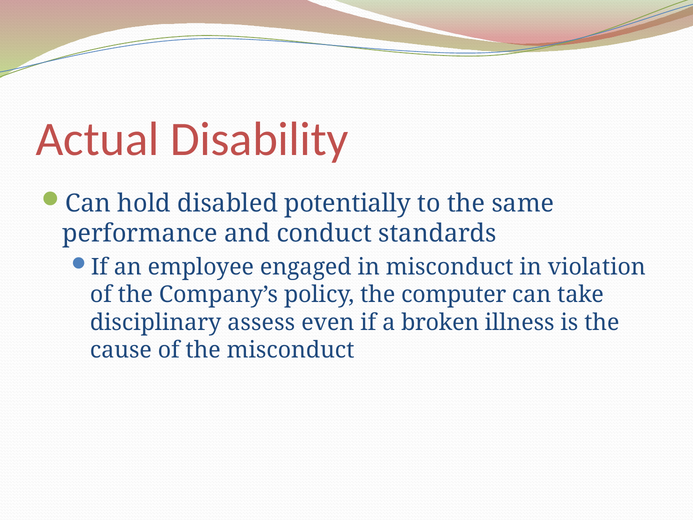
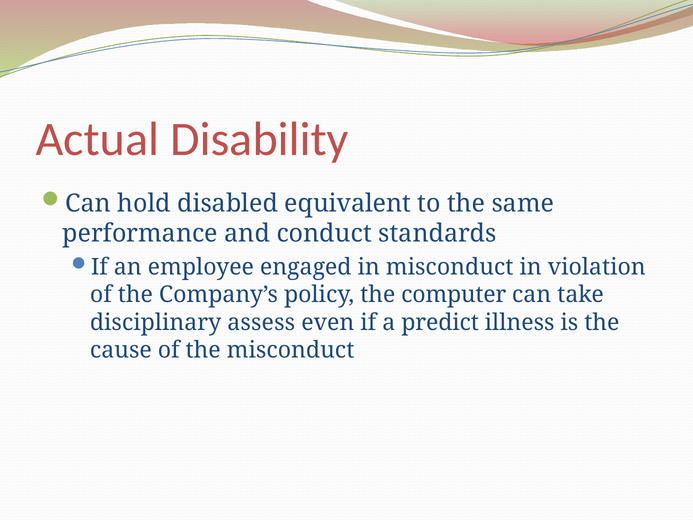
potentially: potentially -> equivalent (348, 204)
broken: broken -> predict (440, 322)
